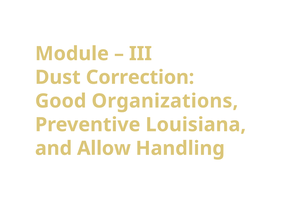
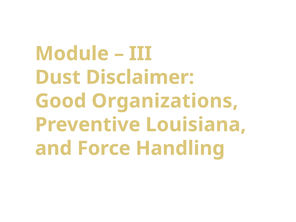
Correction: Correction -> Disclaimer (140, 77)
Allow: Allow -> Force (104, 148)
